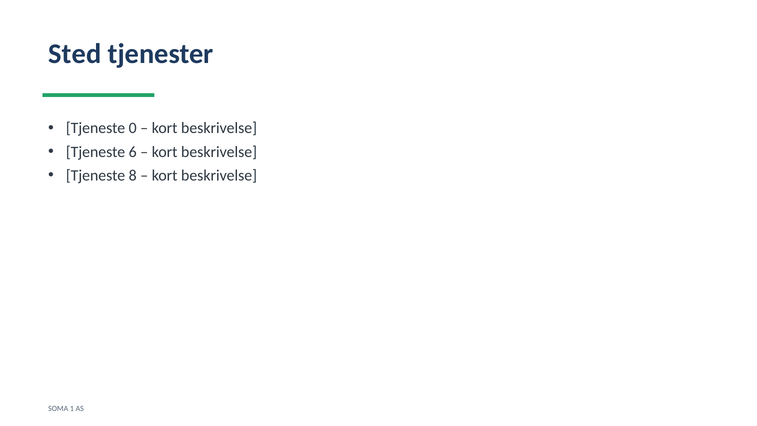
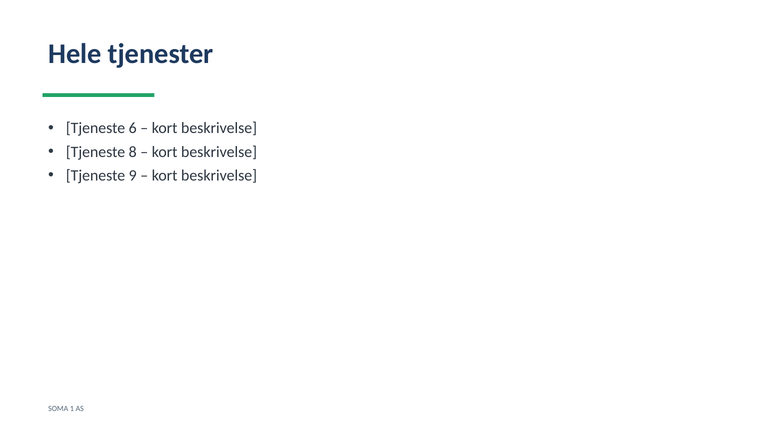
Sted: Sted -> Hele (75, 54)
0: 0 -> 6 (133, 128)
6: 6 -> 8 (133, 152)
8: 8 -> 9 (133, 176)
